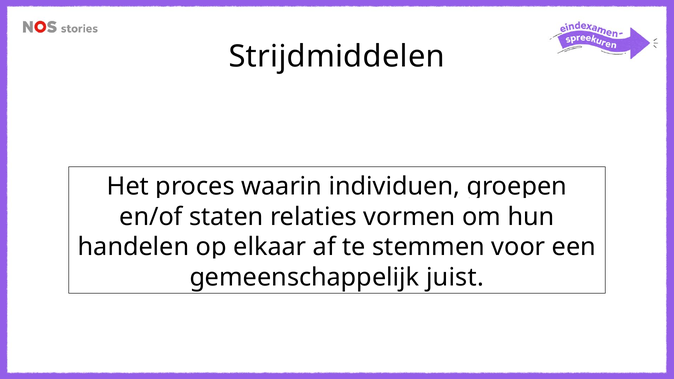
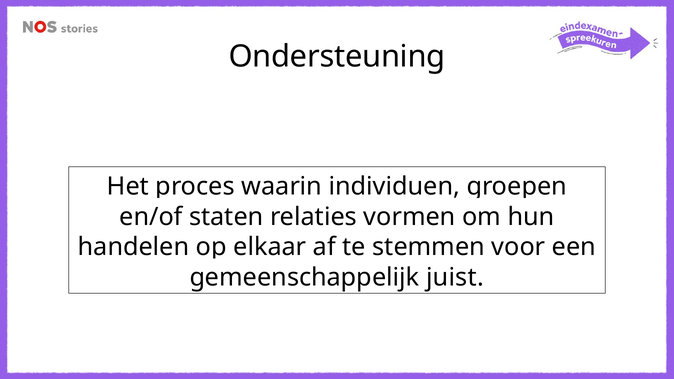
Strijdmiddelen: Strijdmiddelen -> Ondersteuning (337, 57)
